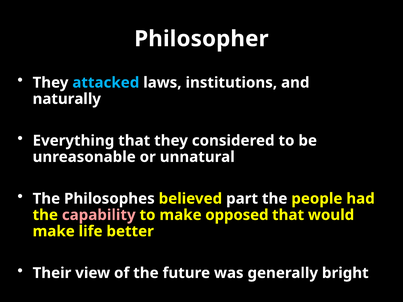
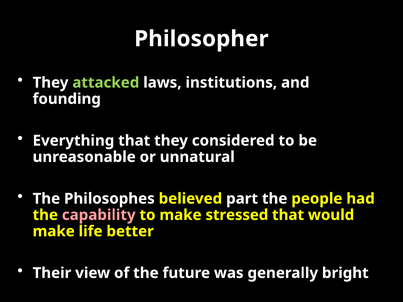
attacked colour: light blue -> light green (106, 83)
naturally: naturally -> founding (67, 99)
opposed: opposed -> stressed (237, 215)
